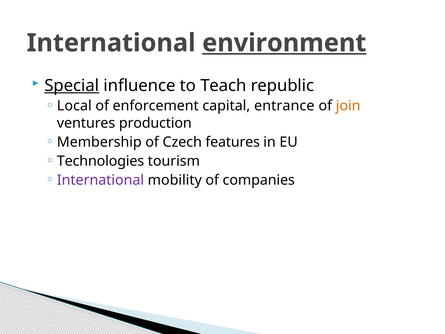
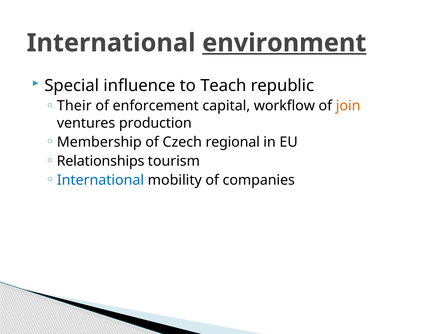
Special underline: present -> none (72, 85)
Local: Local -> Their (74, 106)
entrance: entrance -> workflow (284, 106)
features: features -> regional (233, 142)
Technologies: Technologies -> Relationships (101, 161)
International colour: purple -> blue (100, 180)
